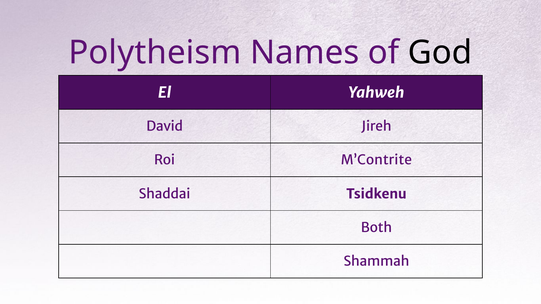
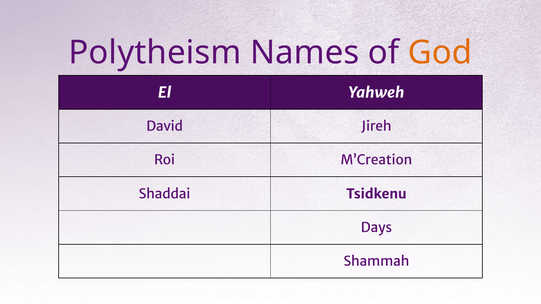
God colour: black -> orange (440, 53)
M’Contrite: M’Contrite -> M’Creation (376, 160)
Both: Both -> Days (376, 228)
